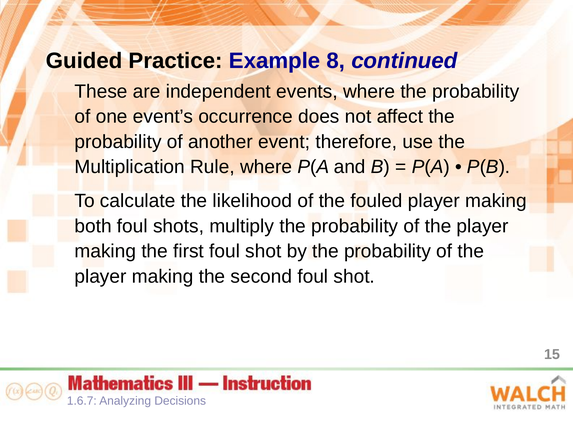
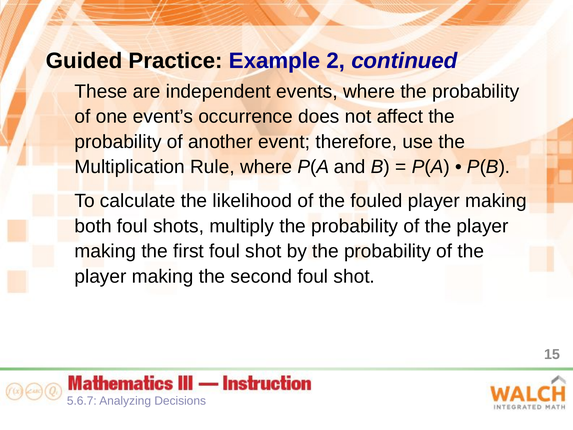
8: 8 -> 2 (336, 61)
1.6.7: 1.6.7 -> 5.6.7 (82, 401)
